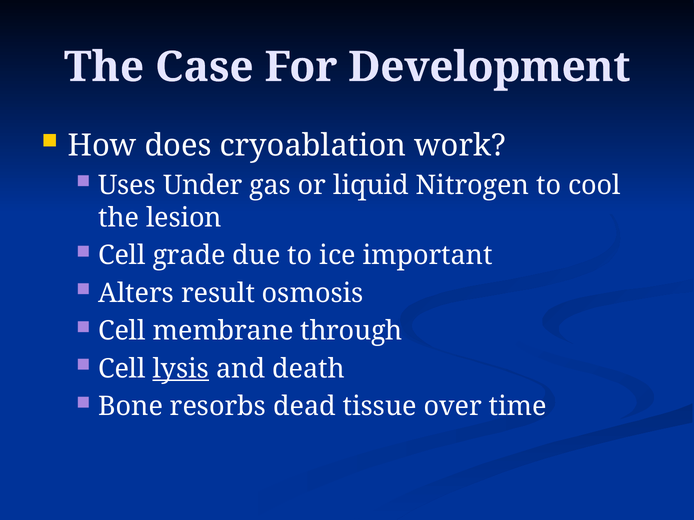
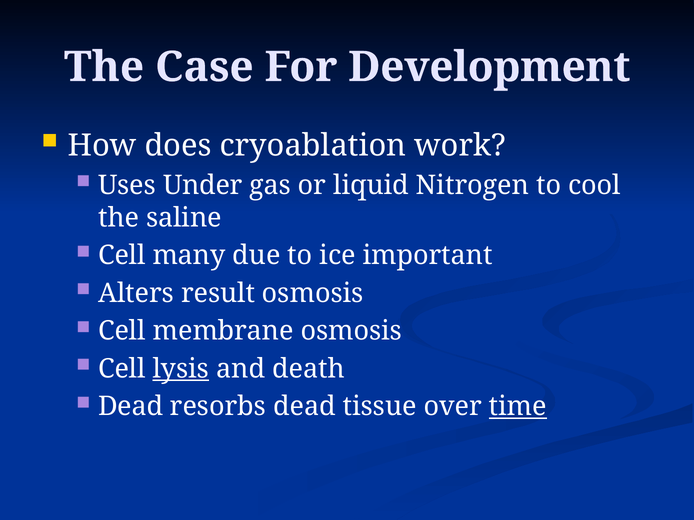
lesion: lesion -> saline (184, 218)
grade: grade -> many (189, 256)
membrane through: through -> osmosis (351, 331)
Bone: Bone -> Dead (131, 407)
time underline: none -> present (518, 407)
